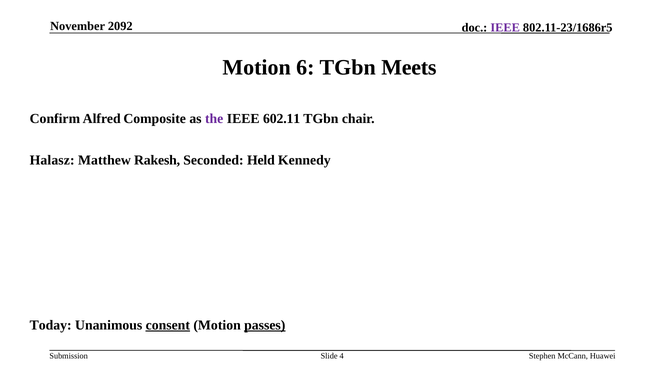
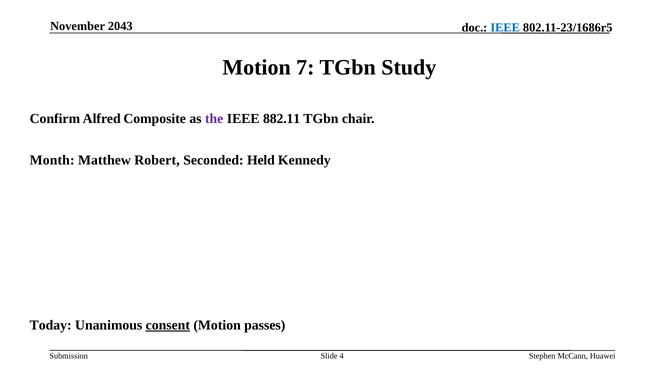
2092: 2092 -> 2043 (120, 26)
IEEE colour: purple -> blue (505, 27)
6: 6 -> 7 (305, 67)
Meets: Meets -> Study (409, 67)
602.11: 602.11 -> 882.11 (282, 119)
Halasz: Halasz -> Month (52, 160)
Rakesh: Rakesh -> Robert (157, 160)
passes underline: present -> none (265, 325)
